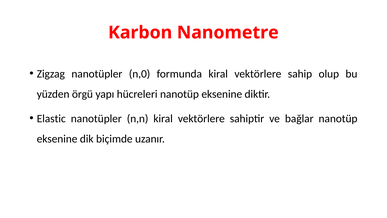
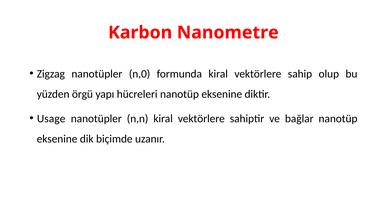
Elastic: Elastic -> Usage (51, 118)
